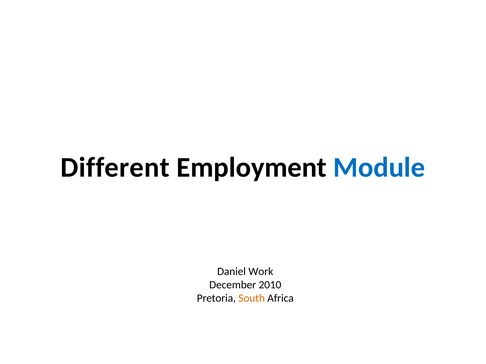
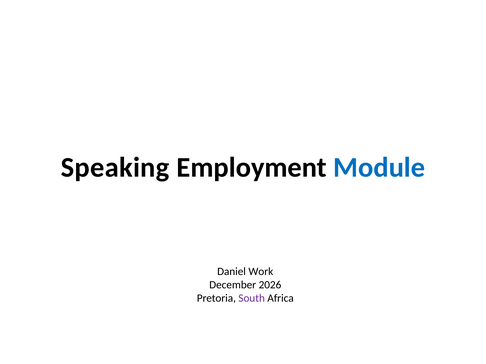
Different: Different -> Speaking (115, 168)
2010: 2010 -> 2026 (270, 285)
South colour: orange -> purple (252, 299)
